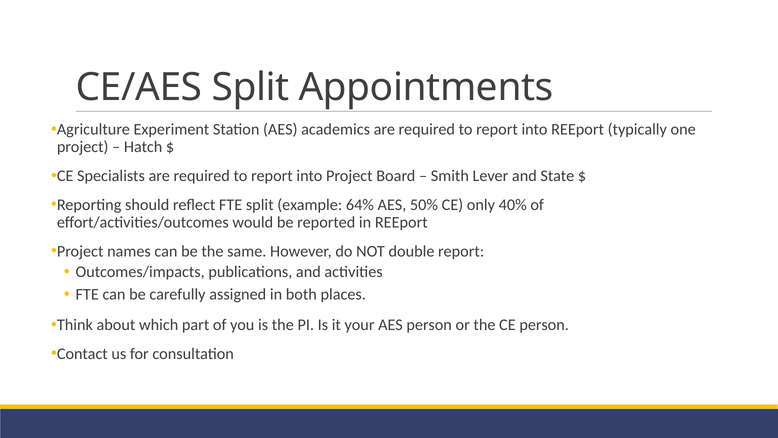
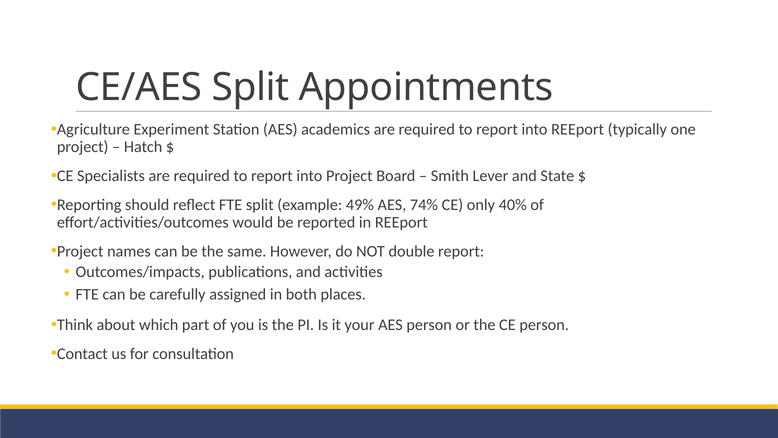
64%: 64% -> 49% (360, 205)
50%: 50% -> 74% (424, 205)
